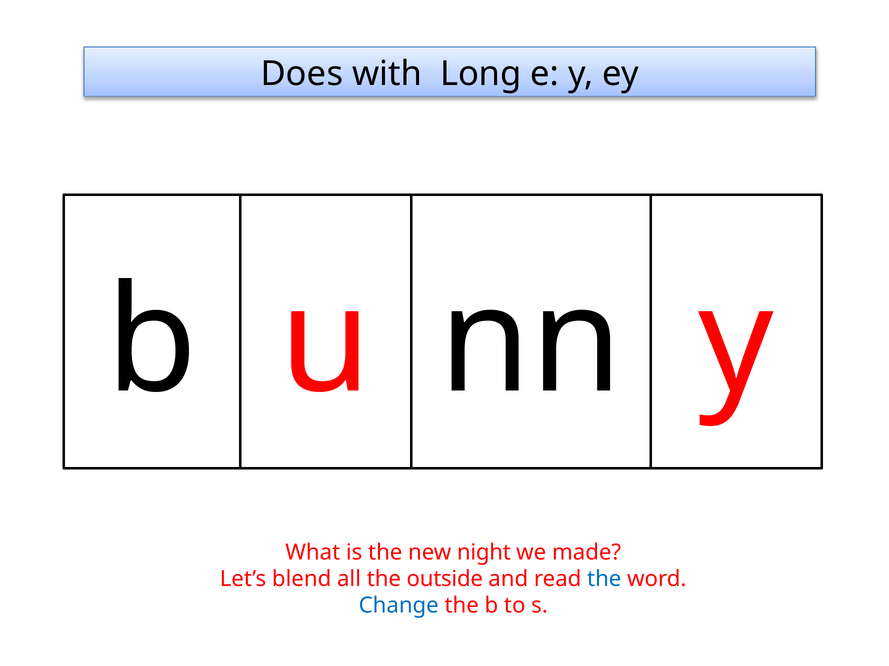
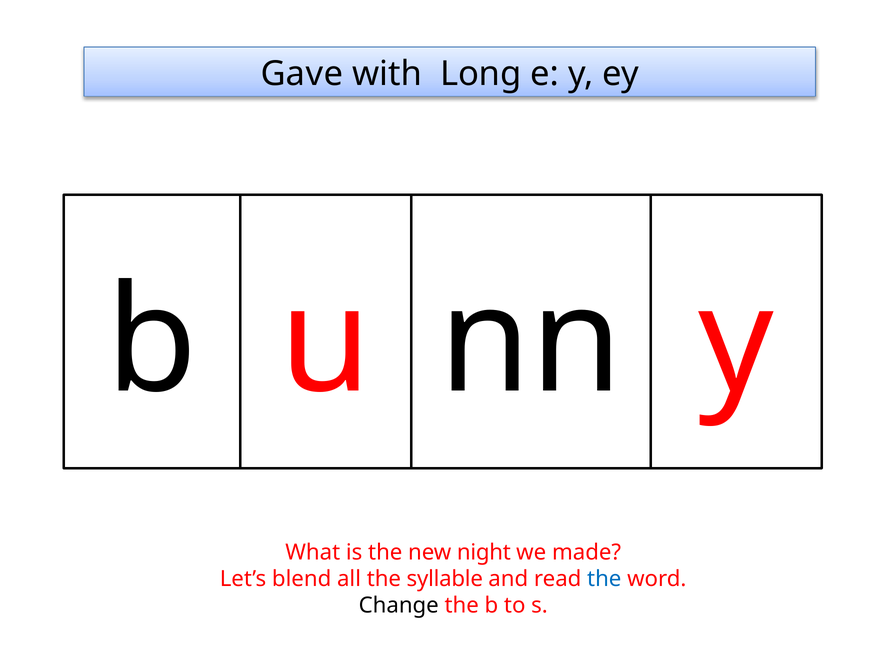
Does: Does -> Gave (302, 74)
outside: outside -> syllable (445, 580)
Change colour: blue -> black (399, 606)
